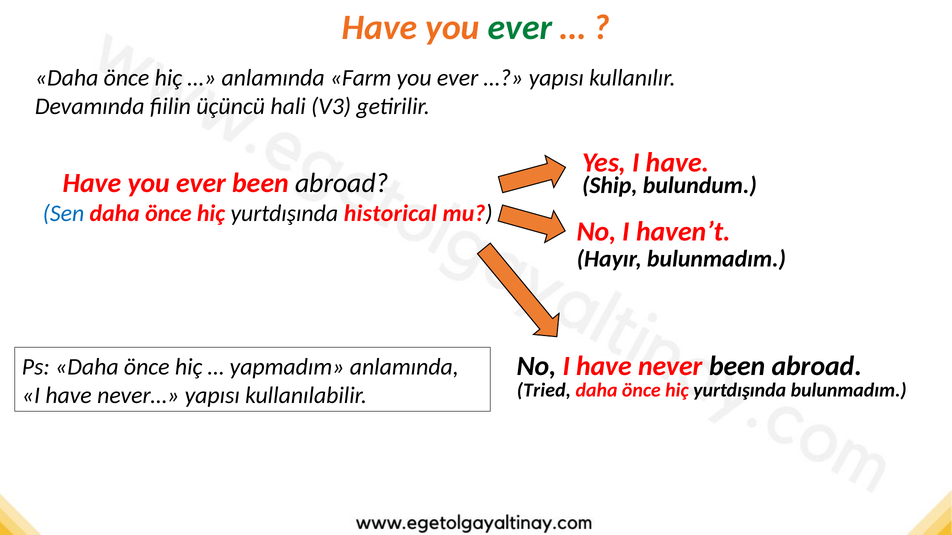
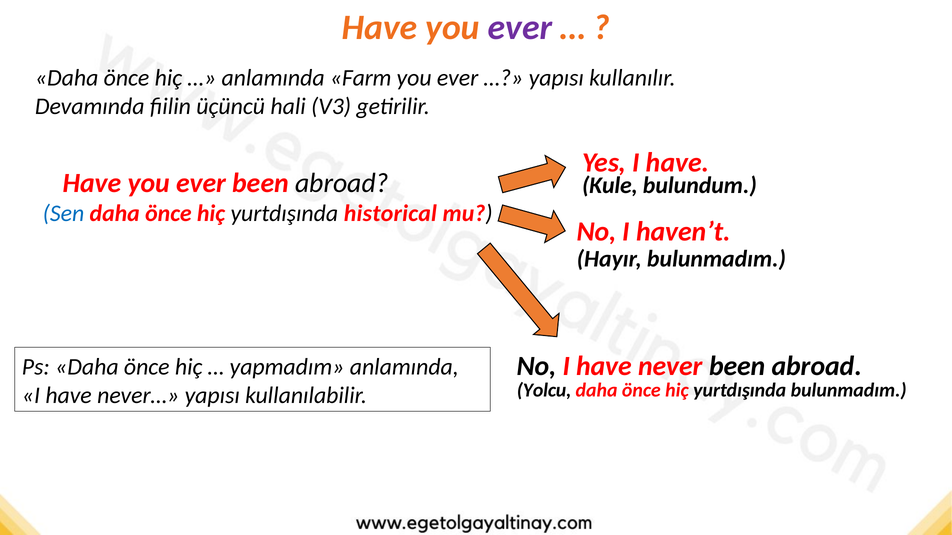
ever colour: green -> purple (520, 27)
Ship: Ship -> Kule (610, 185)
Tried: Tried -> Yolcu (544, 391)
